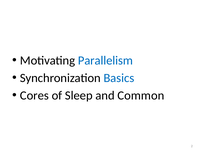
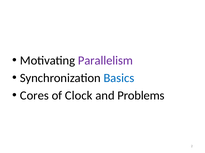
Parallelism colour: blue -> purple (105, 61)
Sleep: Sleep -> Clock (79, 96)
Common: Common -> Problems (141, 96)
